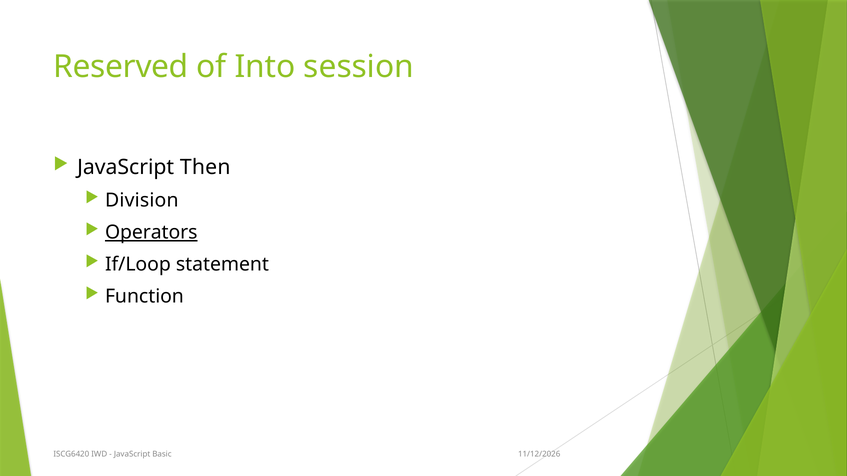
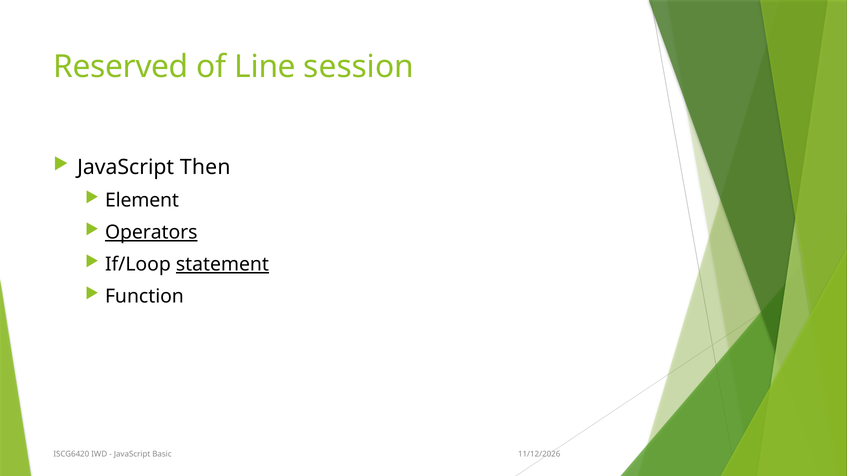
Into: Into -> Line (265, 67)
Division: Division -> Element (142, 200)
statement underline: none -> present (222, 265)
